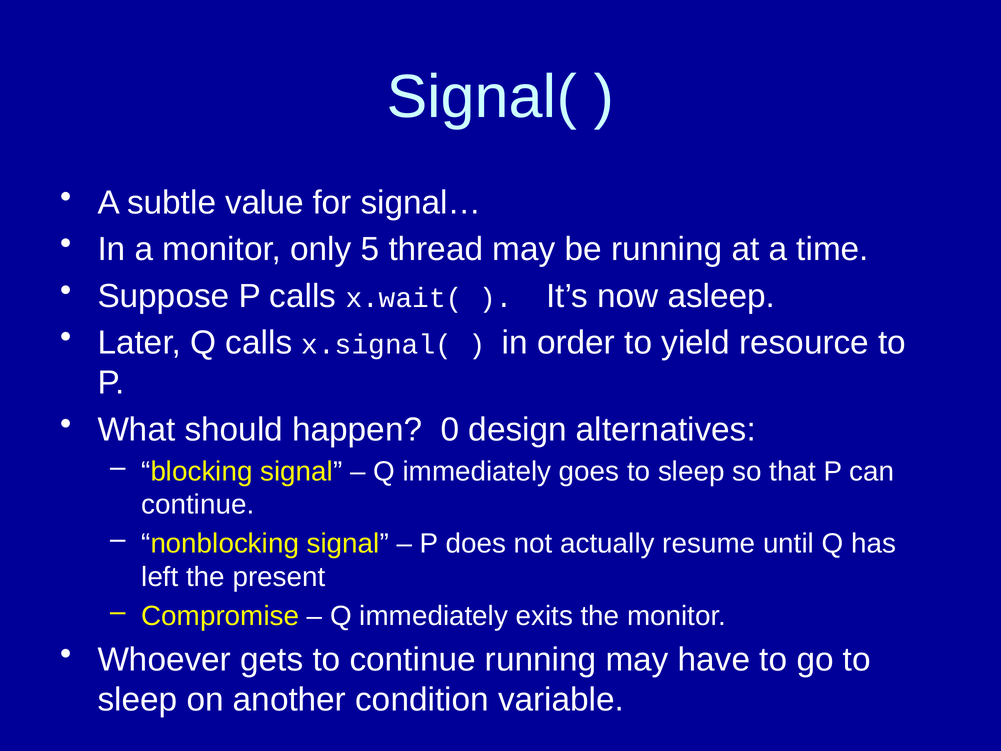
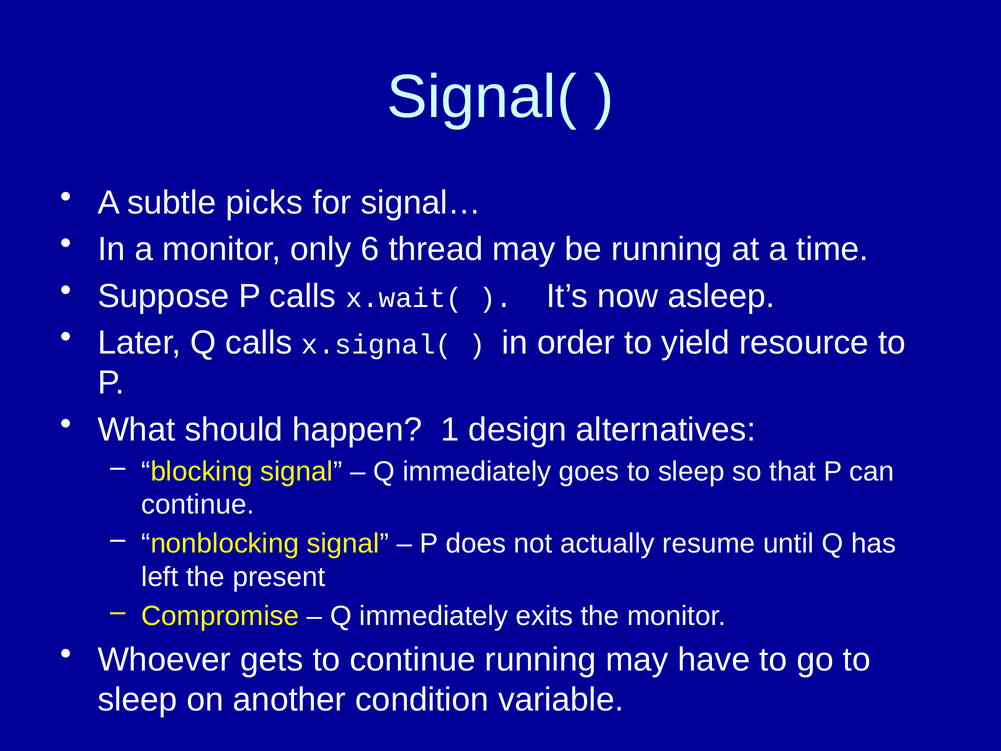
value: value -> picks (264, 203)
5: 5 -> 6 (370, 249)
0: 0 -> 1 (450, 429)
